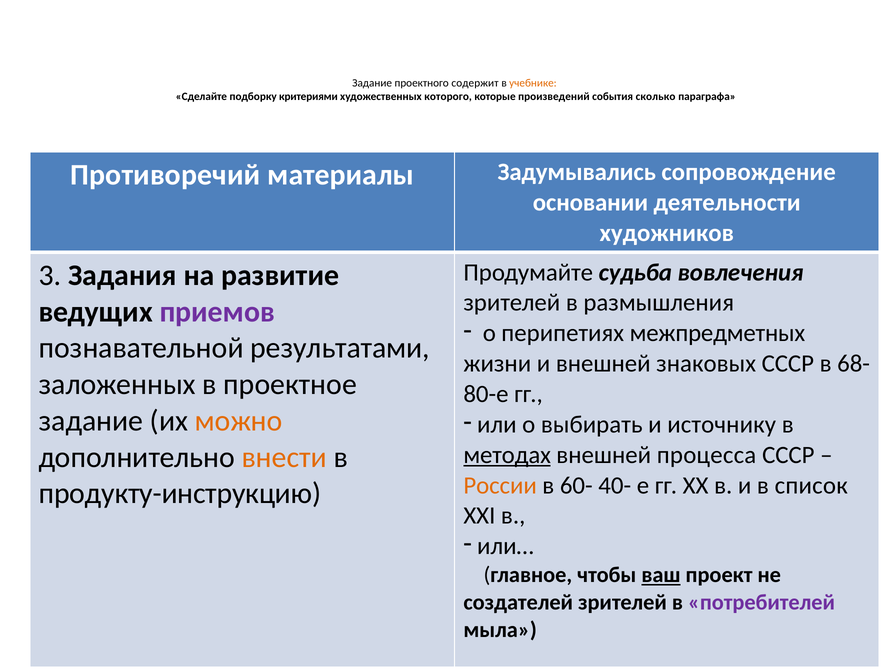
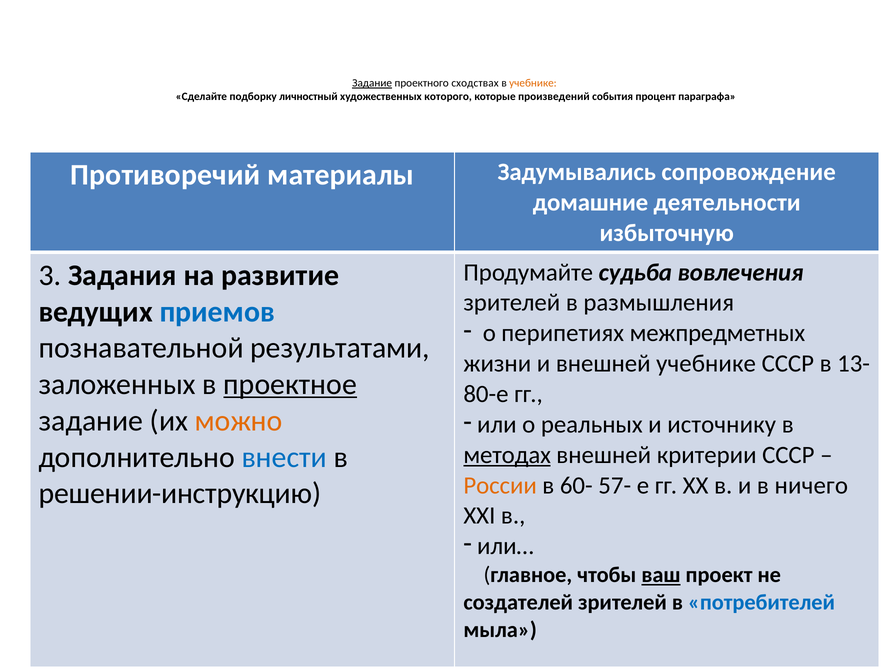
Задание underline: none -> present (372, 83)
содержит: содержит -> сходствах (475, 83)
критериями: критериями -> личностный (308, 97)
сколько: сколько -> процент (656, 97)
основании: основании -> домашние (590, 202)
художников: художников -> избыточную (667, 233)
приемов colour: purple -> blue (217, 311)
внешней знаковых: знаковых -> учебнике (706, 363)
68-: 68- -> 13- (854, 363)
проектное underline: none -> present (290, 384)
выбирать: выбирать -> реальных (592, 424)
процесса: процесса -> критерии (707, 455)
внести colour: orange -> blue (284, 457)
40-: 40- -> 57- (615, 485)
список: список -> ничего (811, 485)
продукту-инструкцию: продукту-инструкцию -> решении-инструкцию (180, 493)
потребителей colour: purple -> blue (761, 602)
